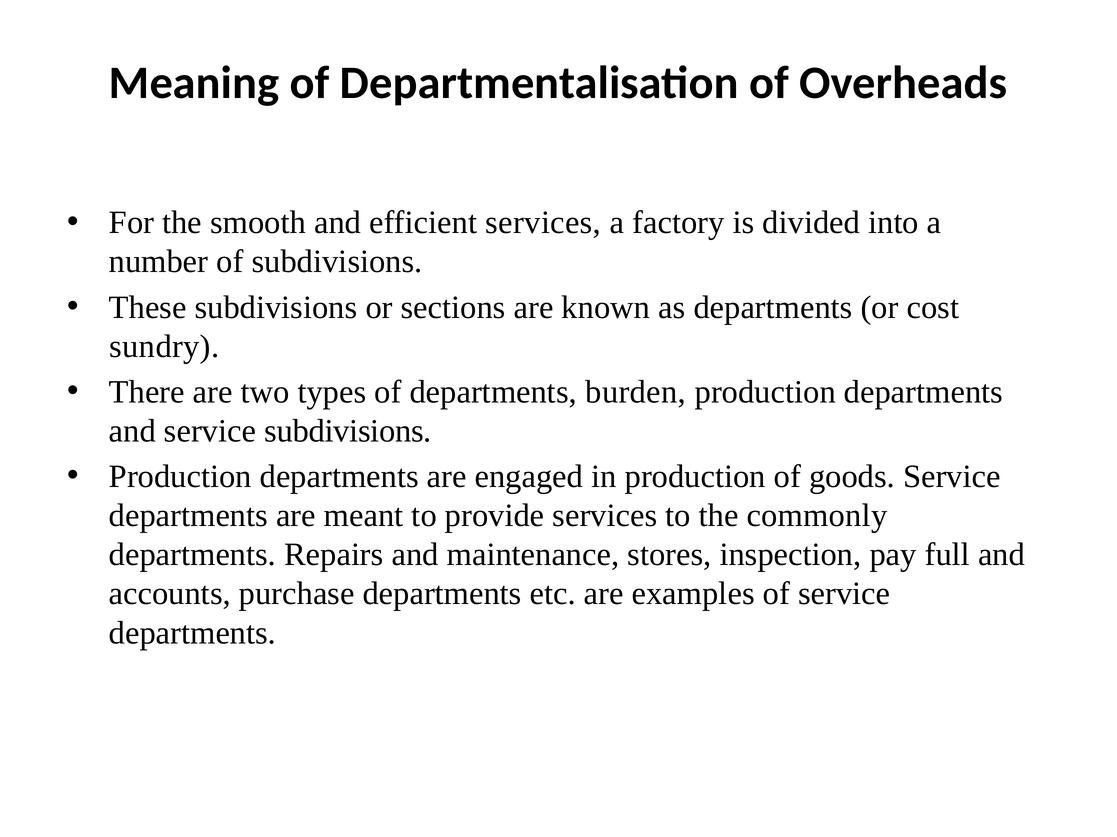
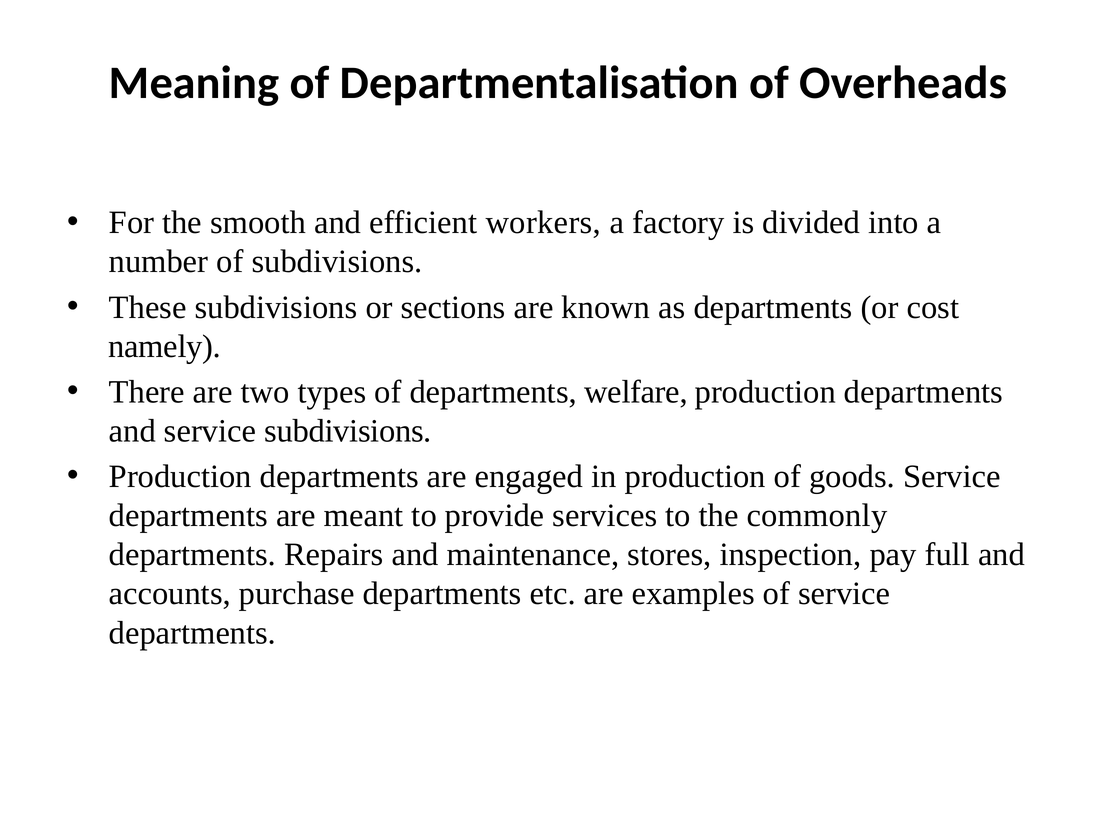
efficient services: services -> workers (543, 223)
sundry: sundry -> namely (165, 347)
burden: burden -> welfare (636, 392)
